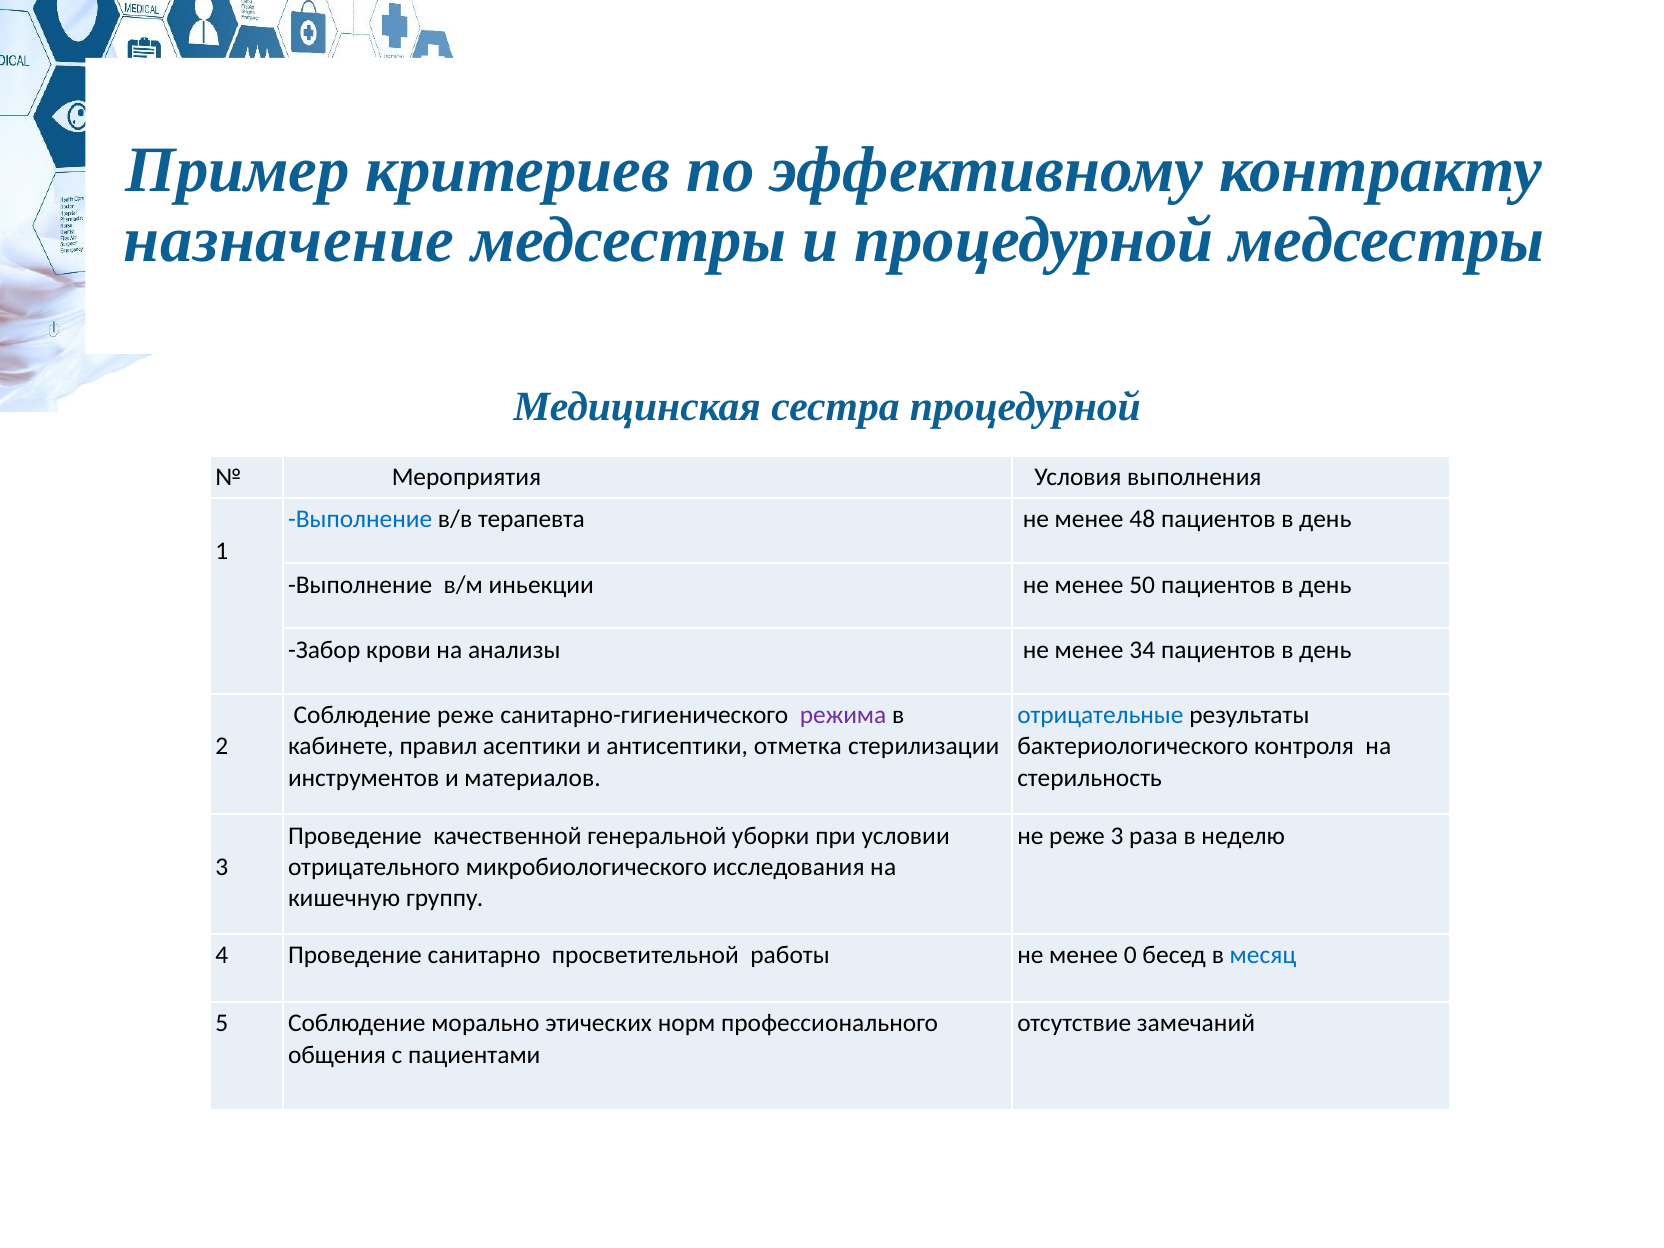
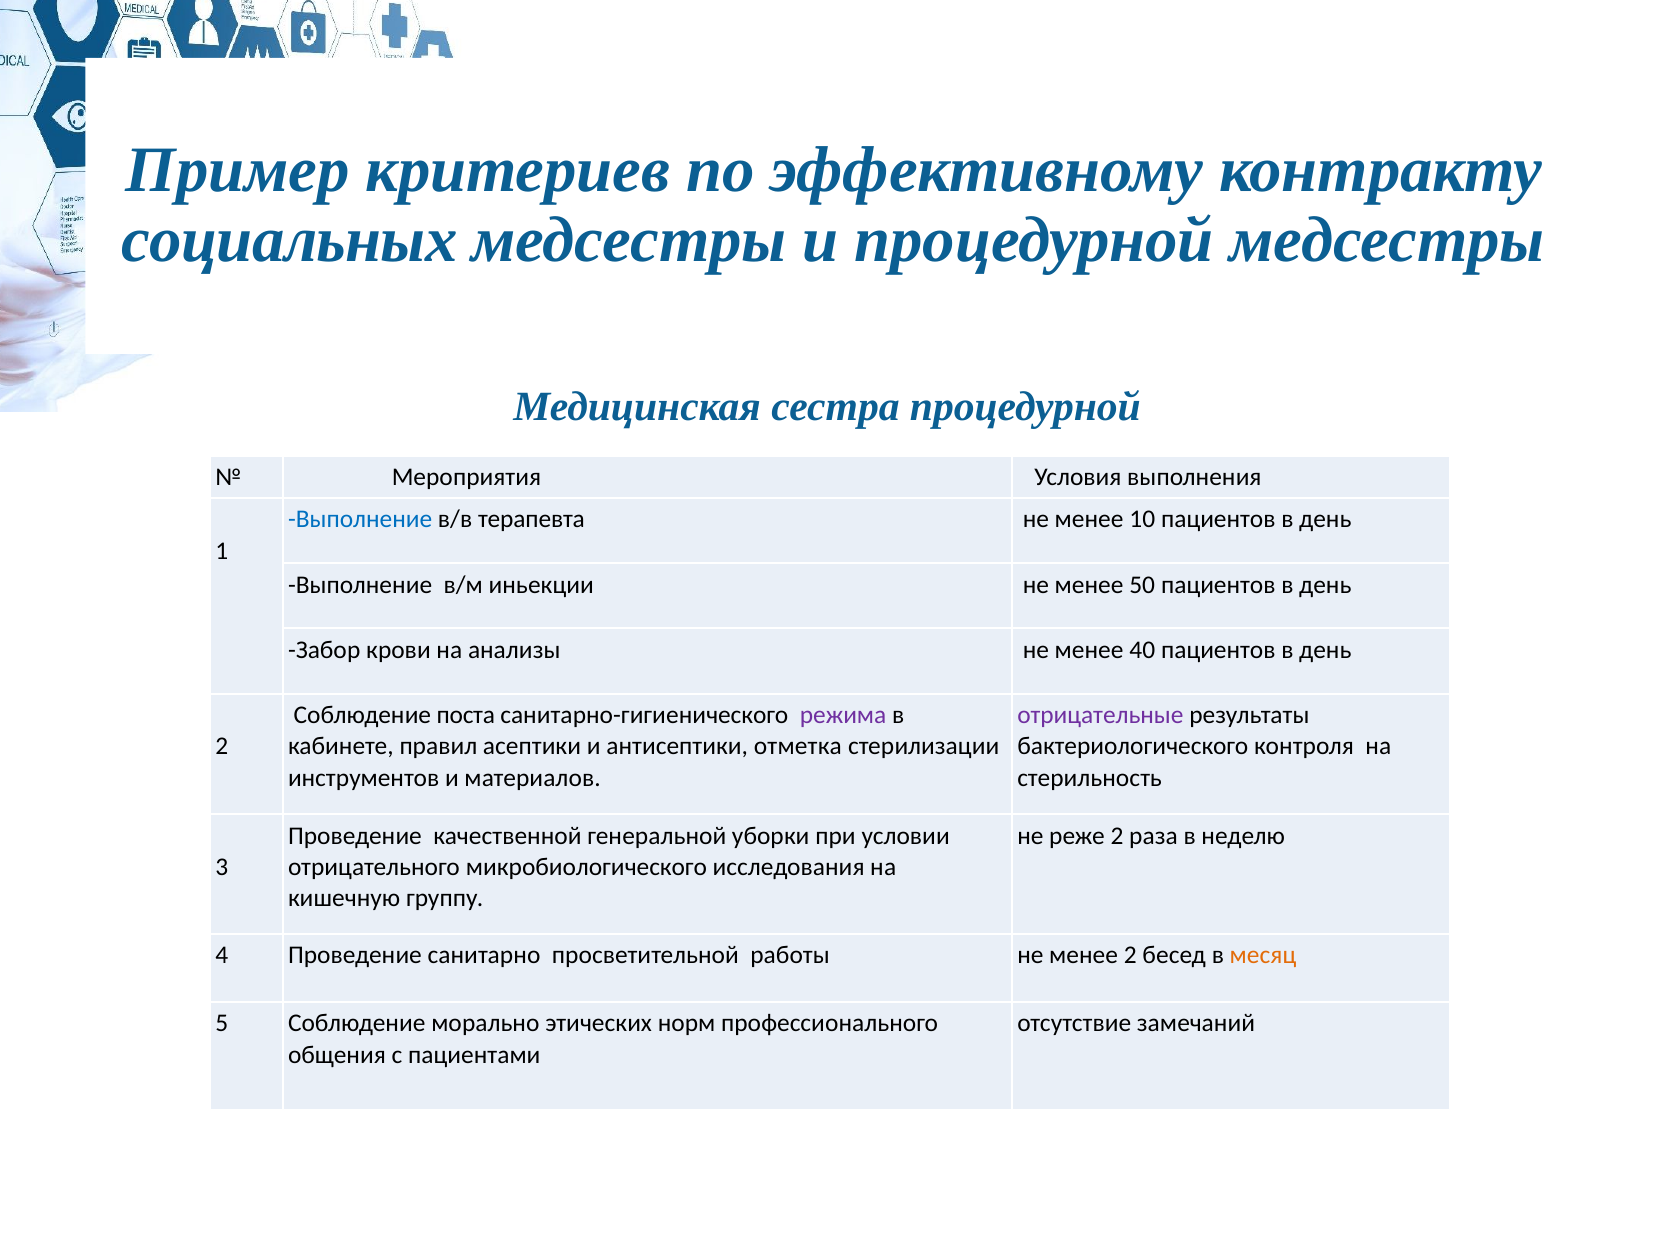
назначение: назначение -> социальных (290, 240)
48: 48 -> 10 (1142, 520)
34: 34 -> 40 (1142, 650)
Соблюдение реже: реже -> поста (466, 715)
отрицательные colour: blue -> purple (1100, 715)
реже 3: 3 -> 2 (1117, 836)
менее 0: 0 -> 2 (1130, 955)
месяц colour: blue -> orange (1263, 955)
